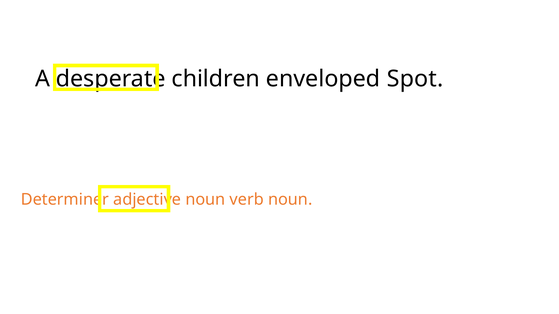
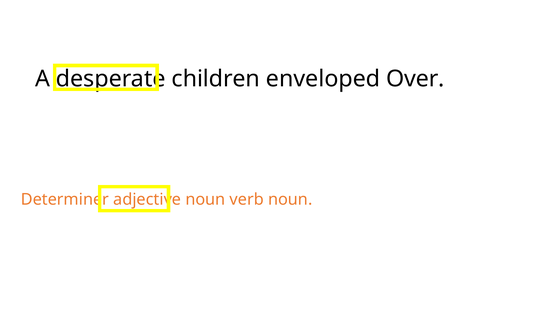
Spot: Spot -> Over (415, 79)
